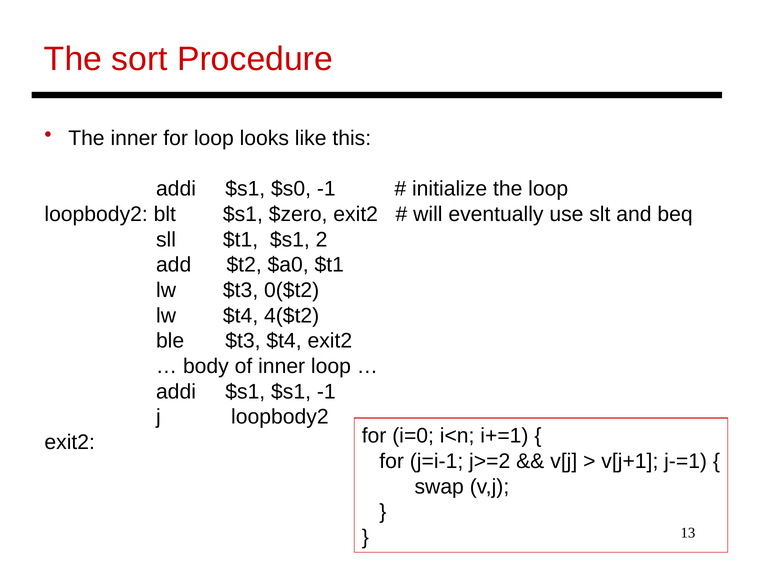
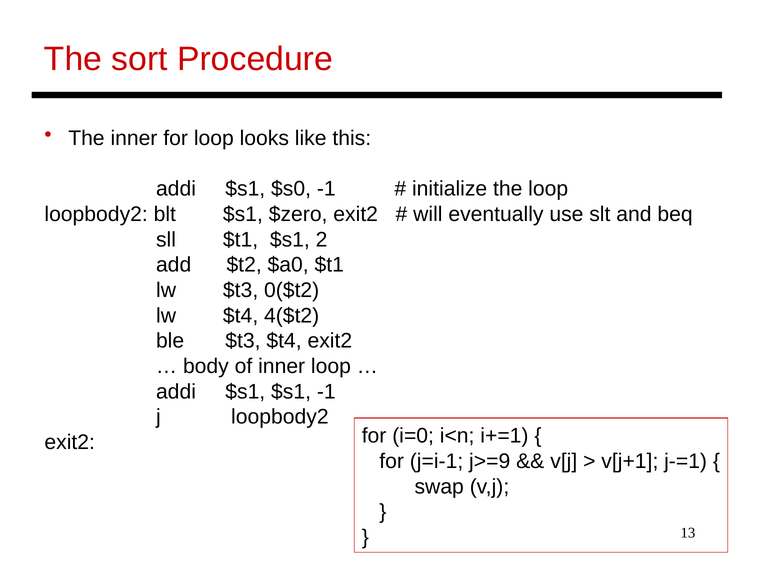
j>=2: j>=2 -> j>=9 (490, 461)
